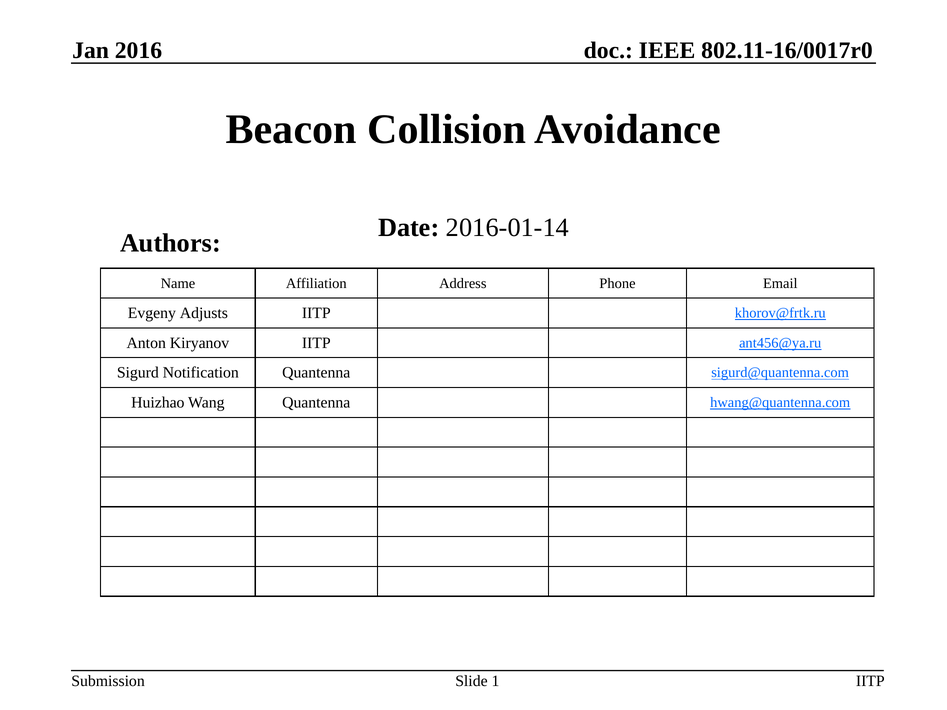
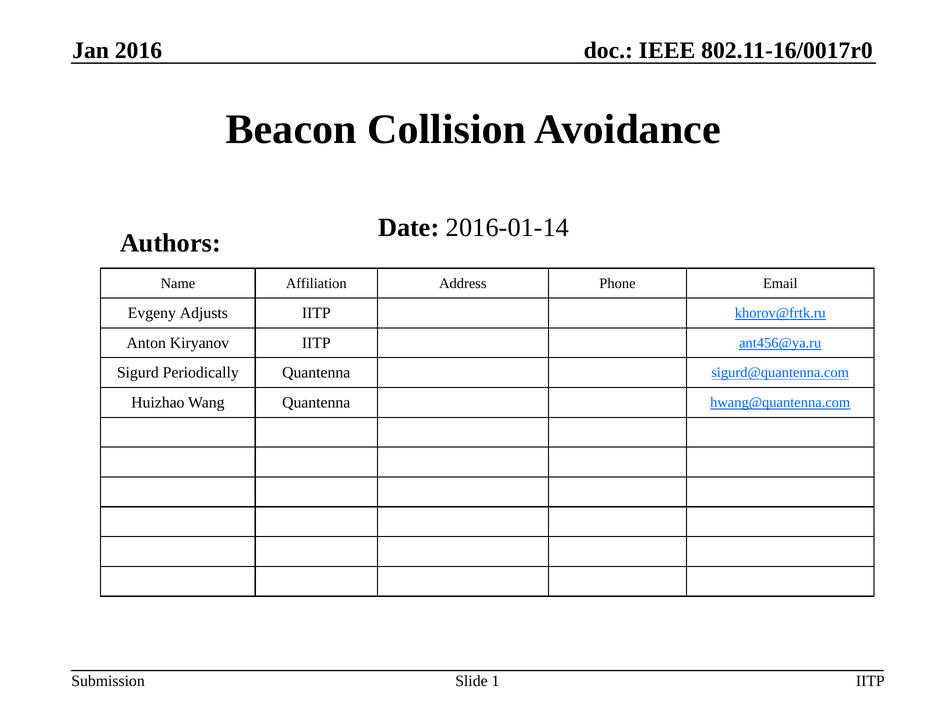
Notification: Notification -> Periodically (201, 373)
